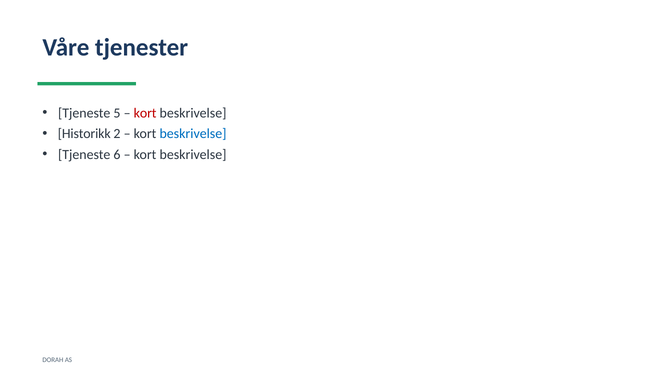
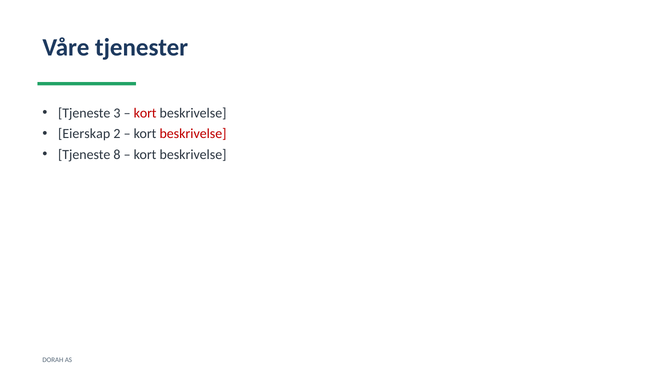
5: 5 -> 3 (117, 113)
Historikk: Historikk -> Eierskap (84, 134)
beskrivelse colour: blue -> red (193, 134)
6: 6 -> 8 (117, 155)
